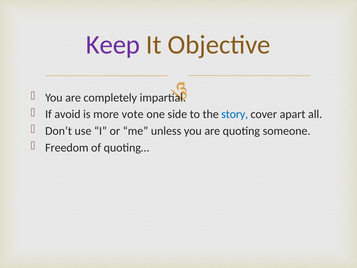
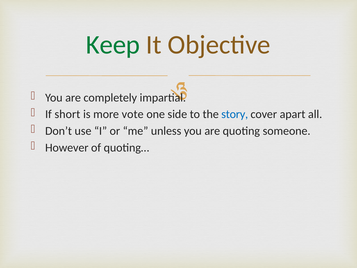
Keep colour: purple -> green (113, 45)
avoid: avoid -> short (67, 114)
Freedom: Freedom -> However (67, 148)
